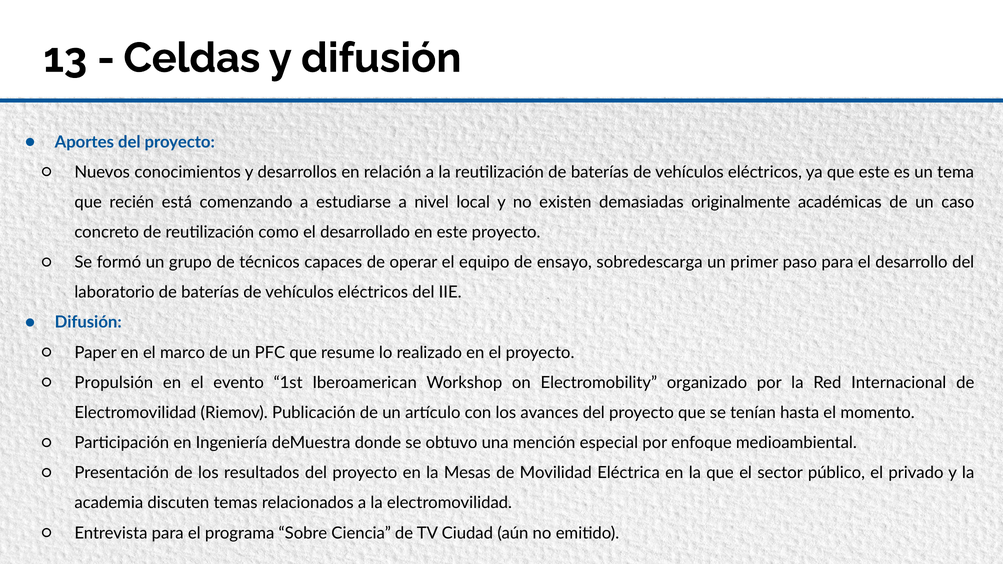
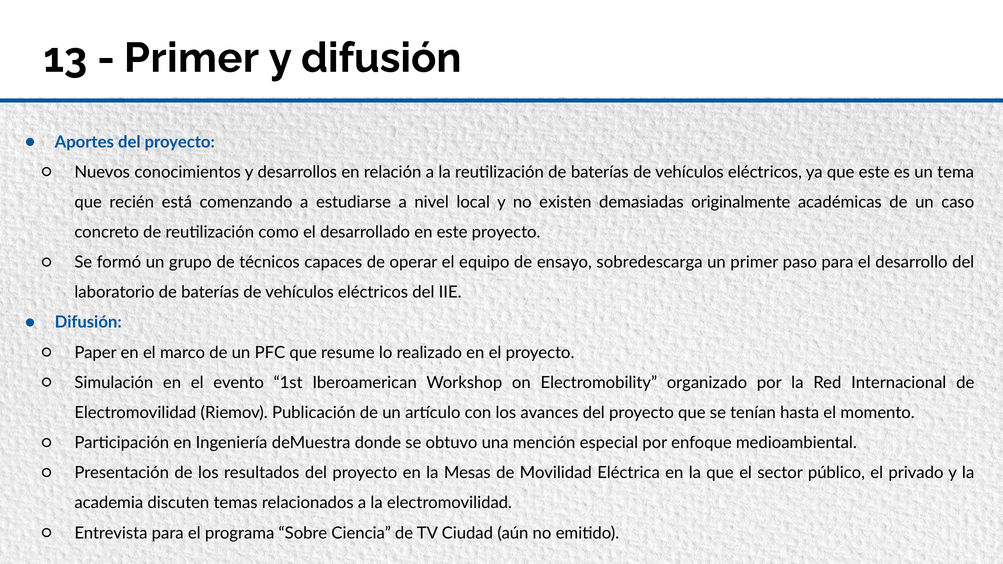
Celdas: Celdas -> Primer (191, 58)
Propulsión: Propulsión -> Simulación (114, 383)
